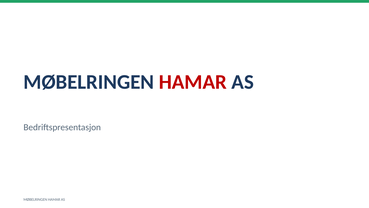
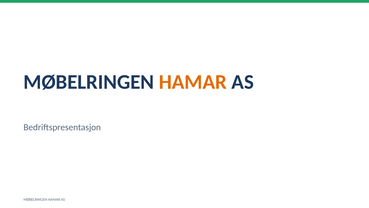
HAMAR colour: red -> orange (193, 82)
